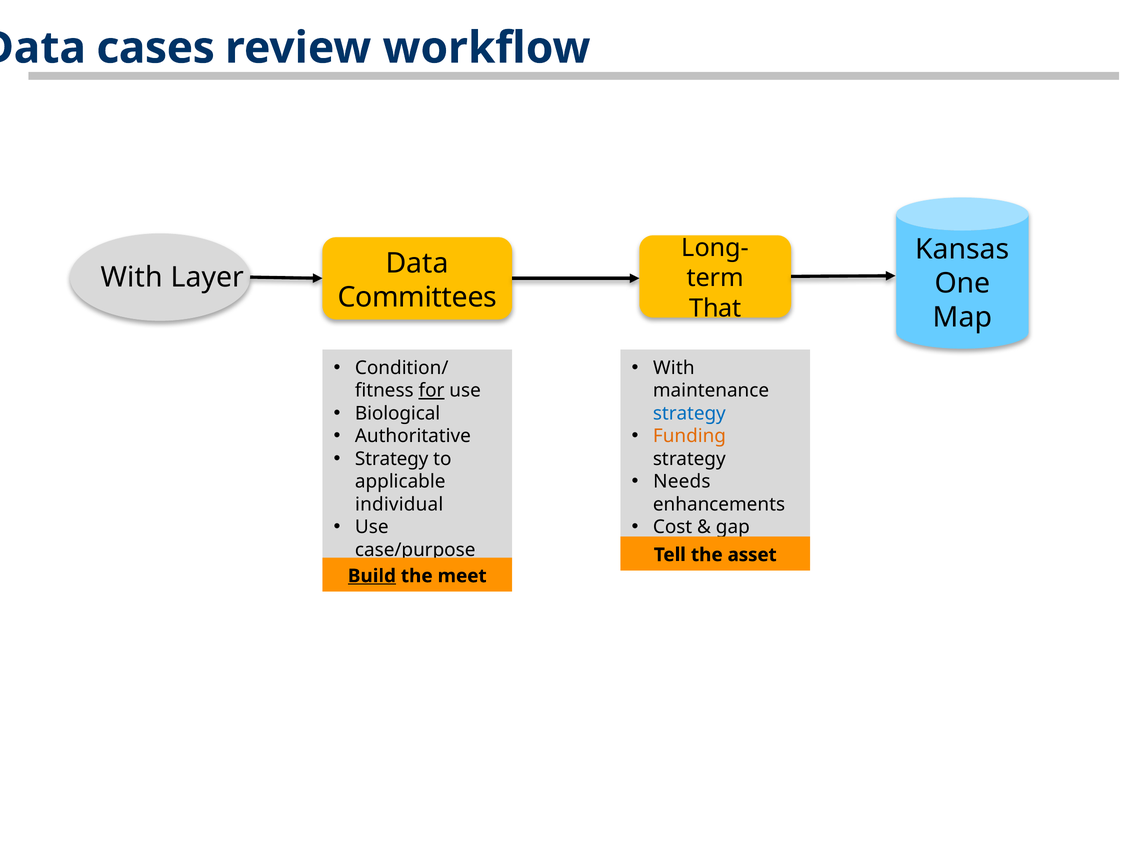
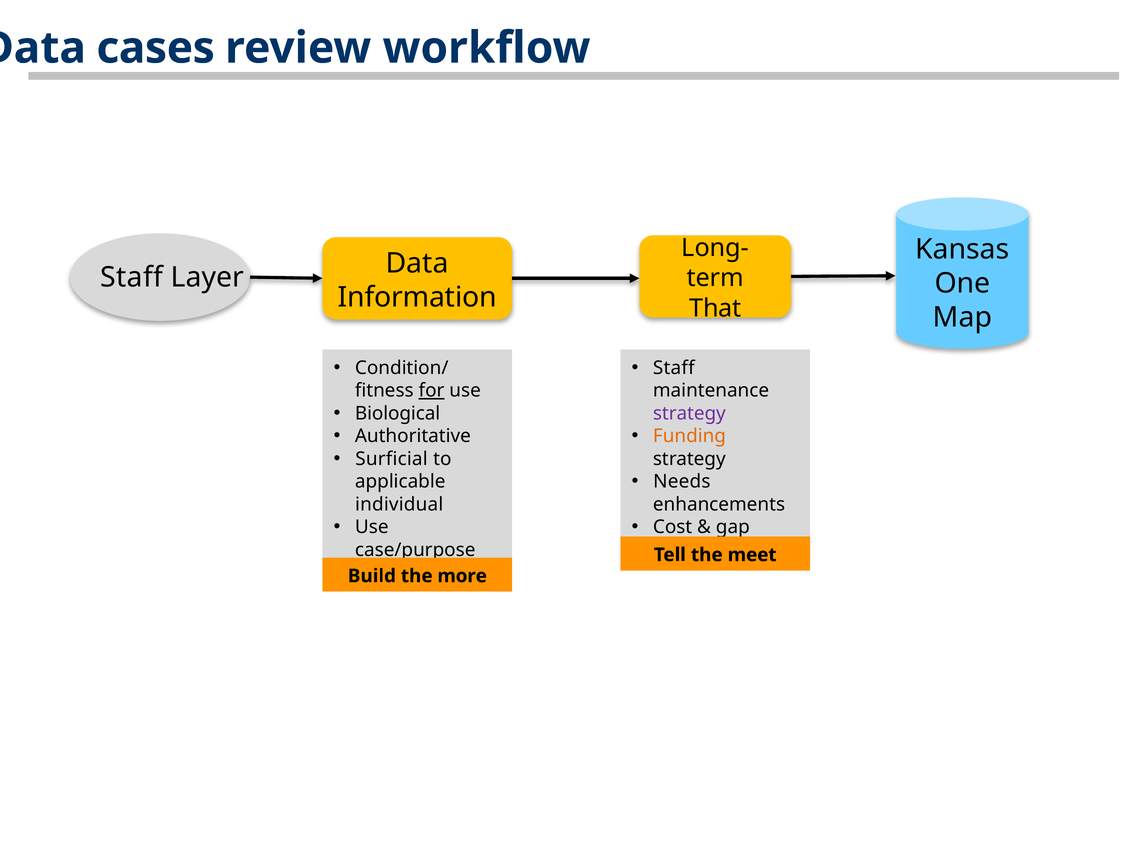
With: With -> Staff (132, 278)
Committees: Committees -> Information (417, 298)
With: With -> Staff (674, 368)
strategy colour: blue -> purple (689, 414)
Strategy: Strategy -> Surficial (392, 459)
asset: asset -> meet (752, 555)
Build underline: present -> none (372, 576)
meet: meet -> more (462, 576)
